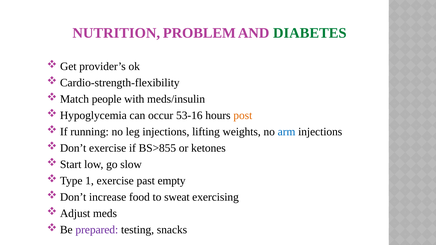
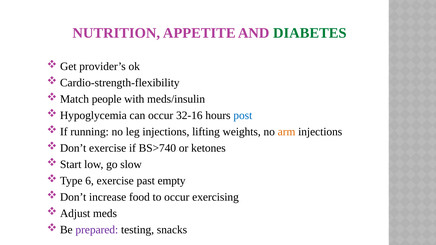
PROBLEM: PROBLEM -> APPETITE (199, 33)
53-16: 53-16 -> 32-16 (189, 116)
post colour: orange -> blue (243, 116)
arm colour: blue -> orange (287, 132)
BS>855: BS>855 -> BS>740 (157, 148)
1: 1 -> 6 (90, 181)
to sweat: sweat -> occur (177, 197)
